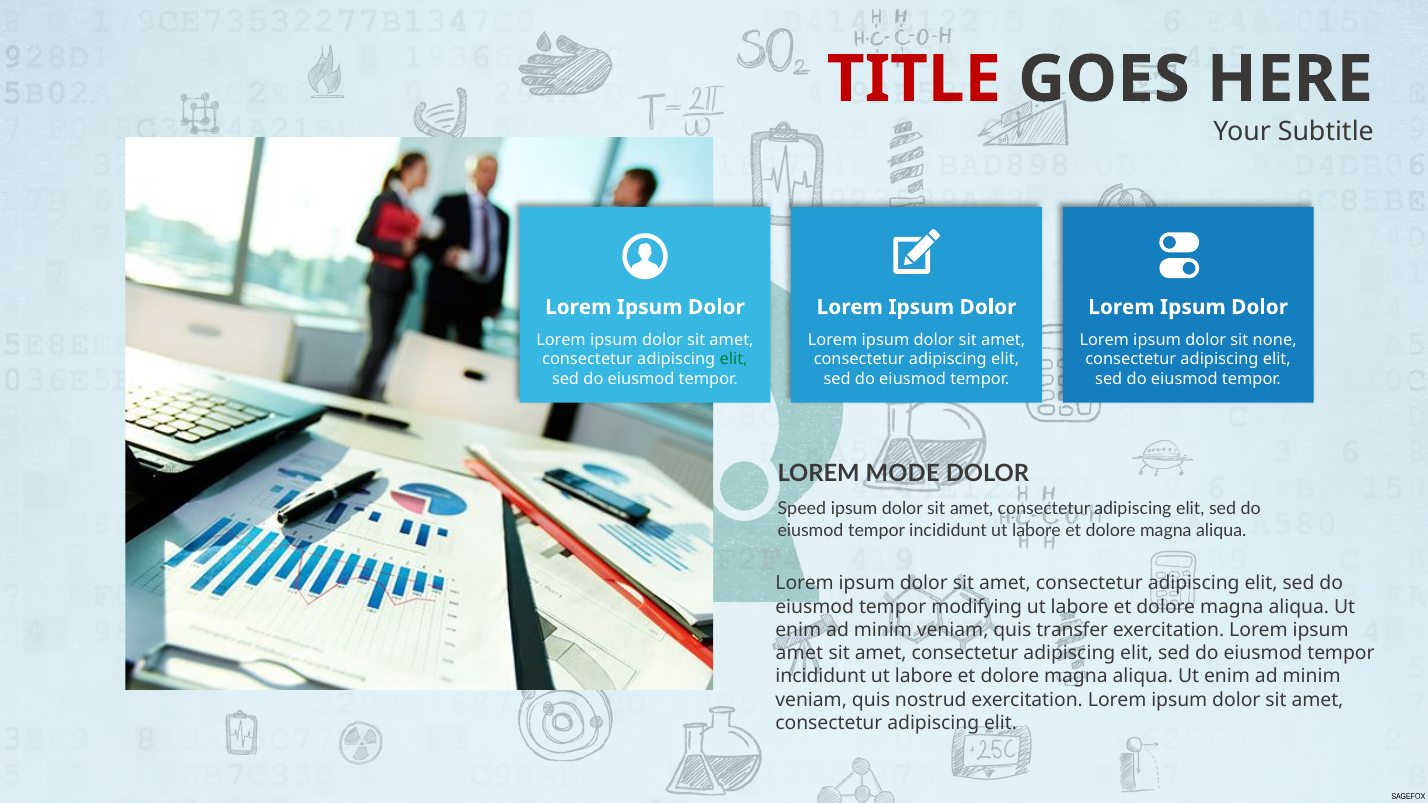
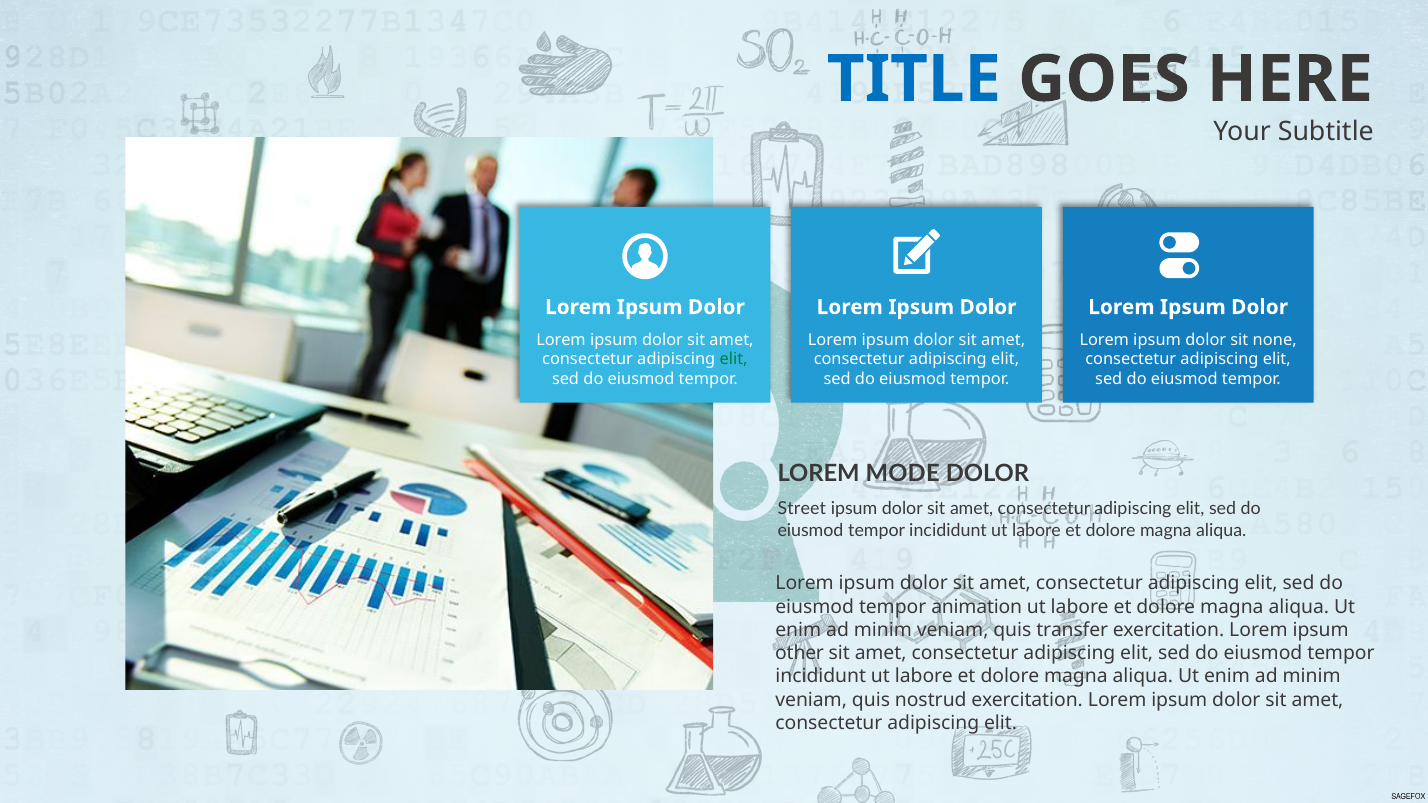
TITLE colour: red -> blue (914, 79)
Speed: Speed -> Street (802, 509)
modifying: modifying -> animation (977, 607)
amet: amet -> other (800, 653)
